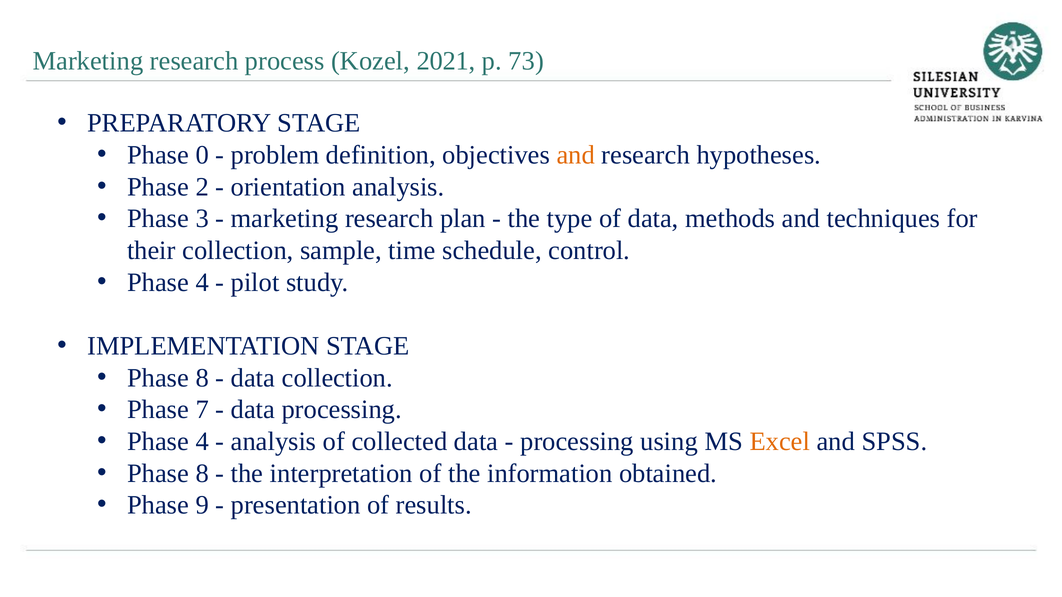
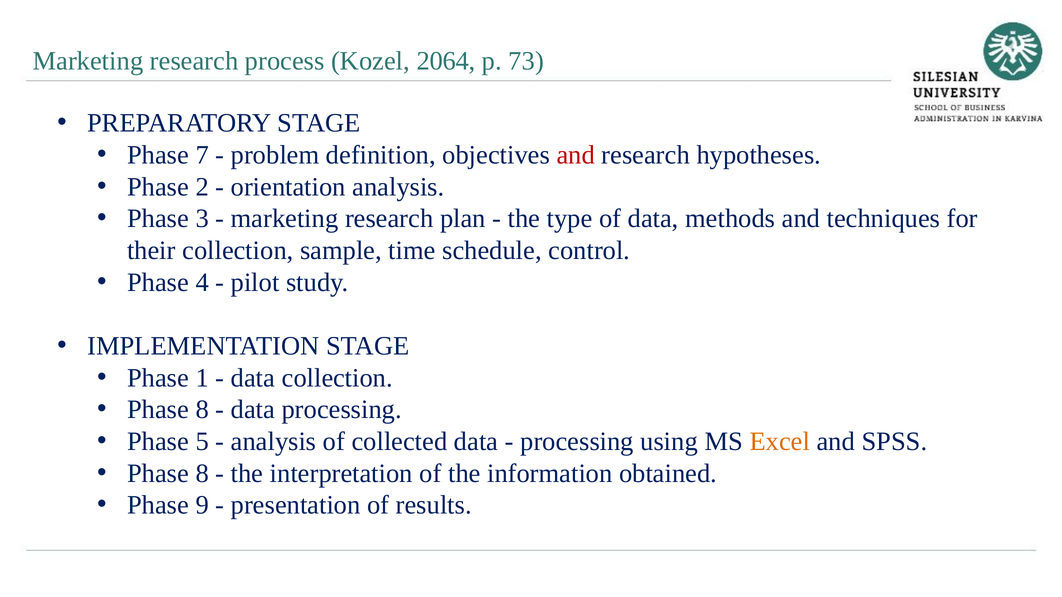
2021: 2021 -> 2064 (446, 61)
0: 0 -> 7 (202, 155)
and colour: orange -> red (576, 155)
8: 8 -> 1 (202, 378)
7: 7 -> 8 (202, 410)
4: 4 -> 5 (202, 442)
